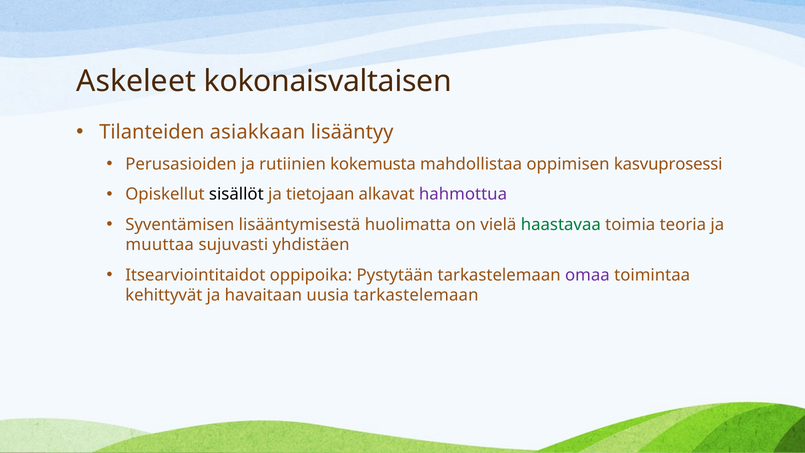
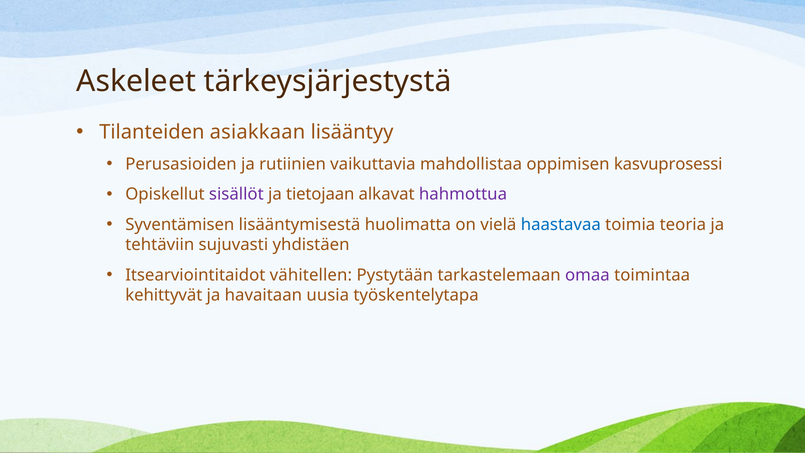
kokonaisvaltaisen: kokonaisvaltaisen -> tärkeysjärjestystä (328, 81)
kokemusta: kokemusta -> vaikuttavia (373, 164)
sisällöt colour: black -> purple (236, 194)
haastavaa colour: green -> blue (561, 225)
muuttaa: muuttaa -> tehtäviin (160, 245)
oppipoika: oppipoika -> vähitellen (311, 275)
uusia tarkastelemaan: tarkastelemaan -> työskentelytapa (416, 295)
